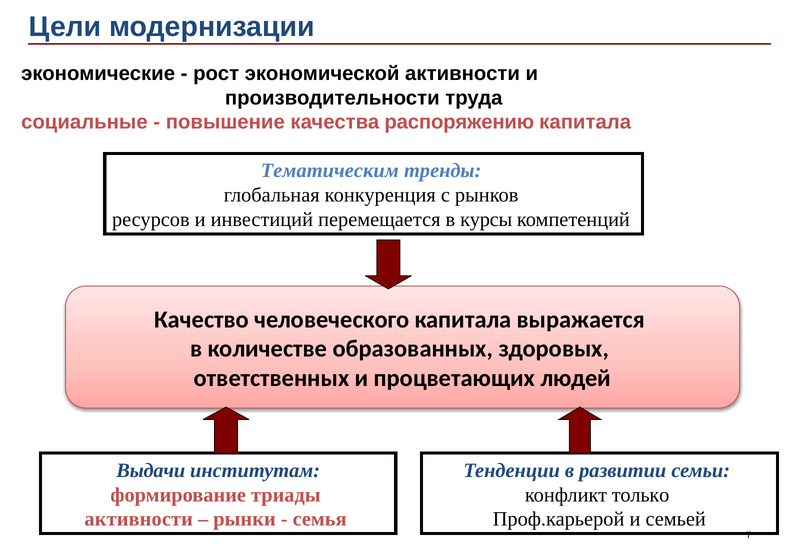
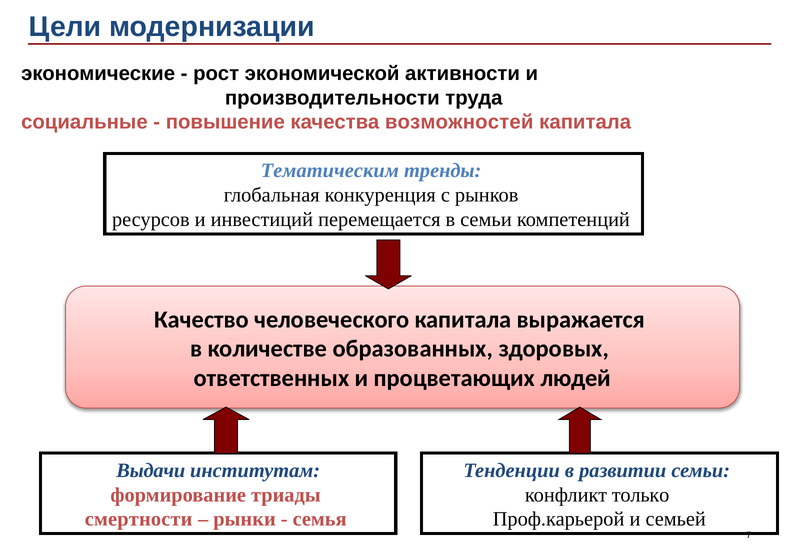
распоряжению: распоряжению -> возможностей (459, 122)
в курсы: курсы -> семьи (486, 219)
активности: активности -> смертности (139, 519)
